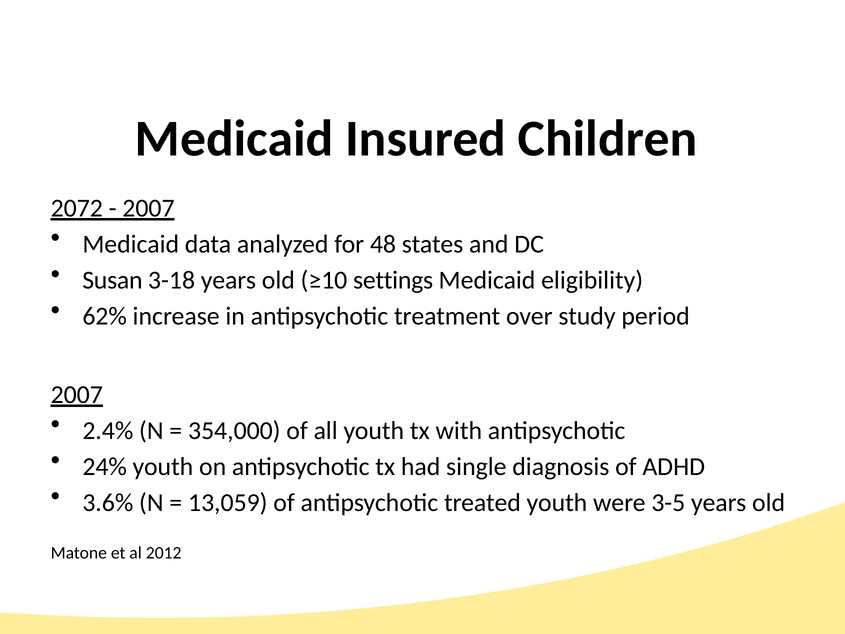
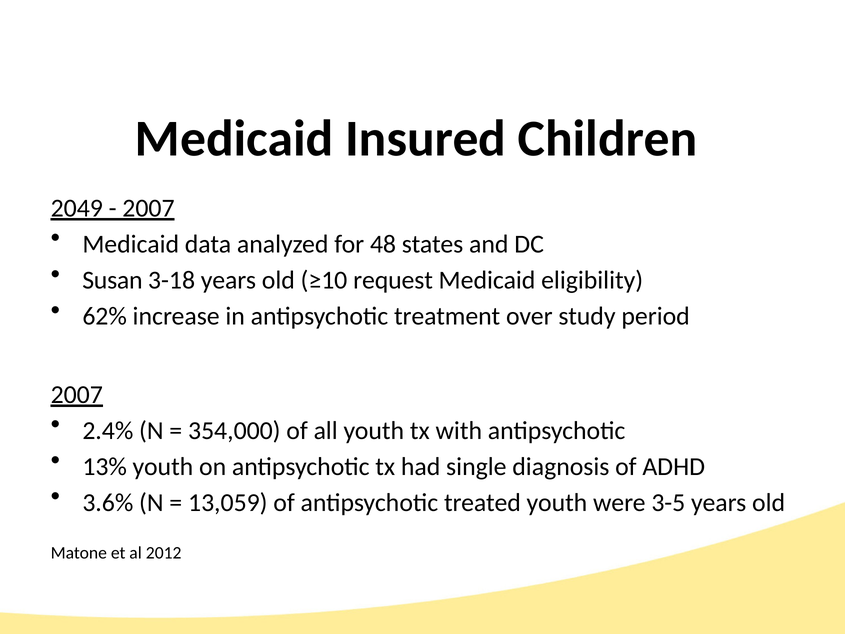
2072: 2072 -> 2049 (77, 208)
settings: settings -> request (393, 280)
24%: 24% -> 13% (105, 467)
